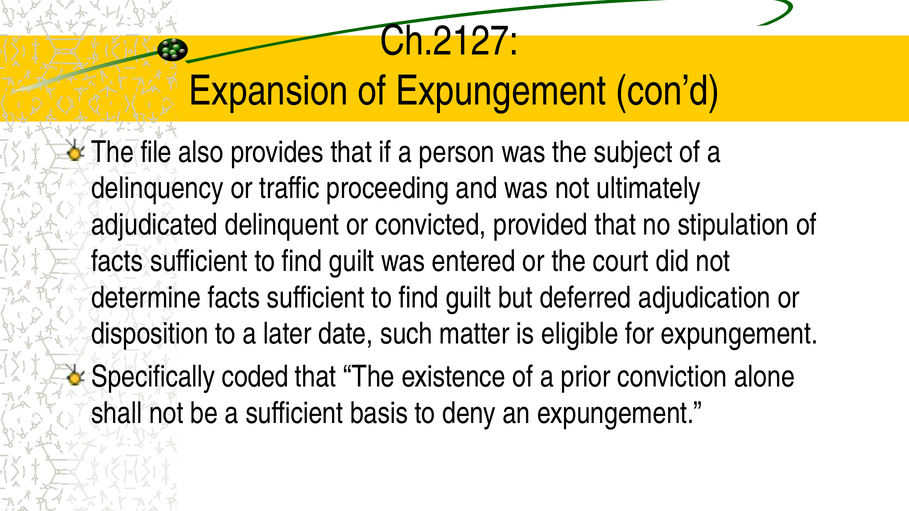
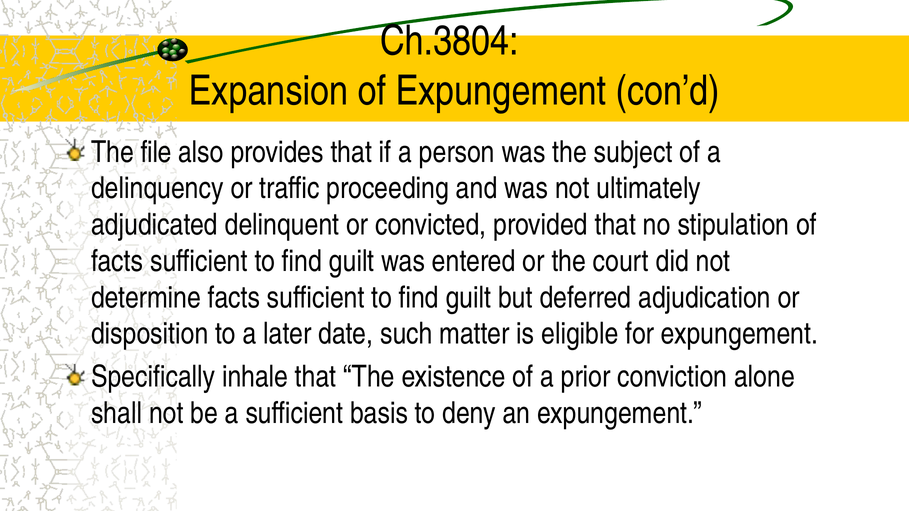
Ch.2127: Ch.2127 -> Ch.3804 (450, 41)
coded: coded -> inhale (255, 377)
